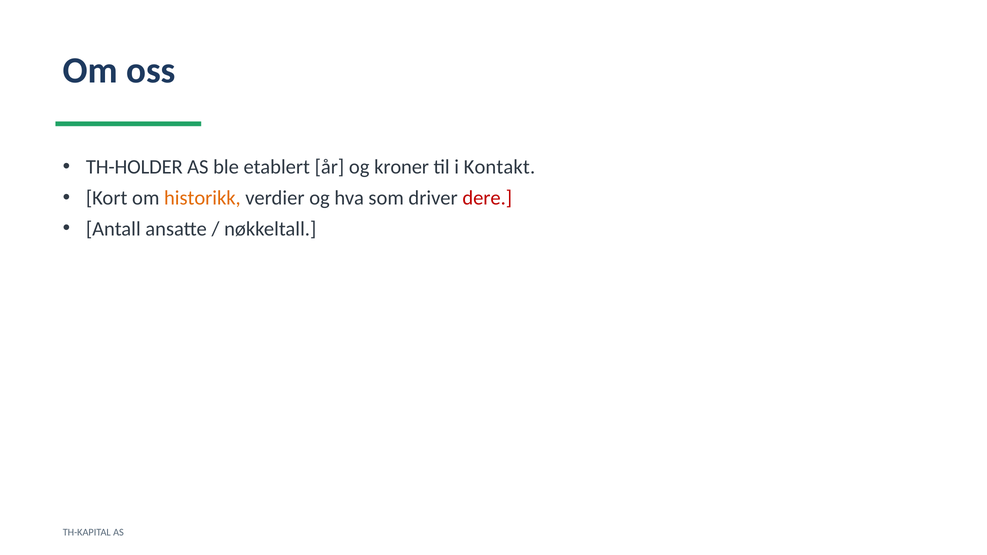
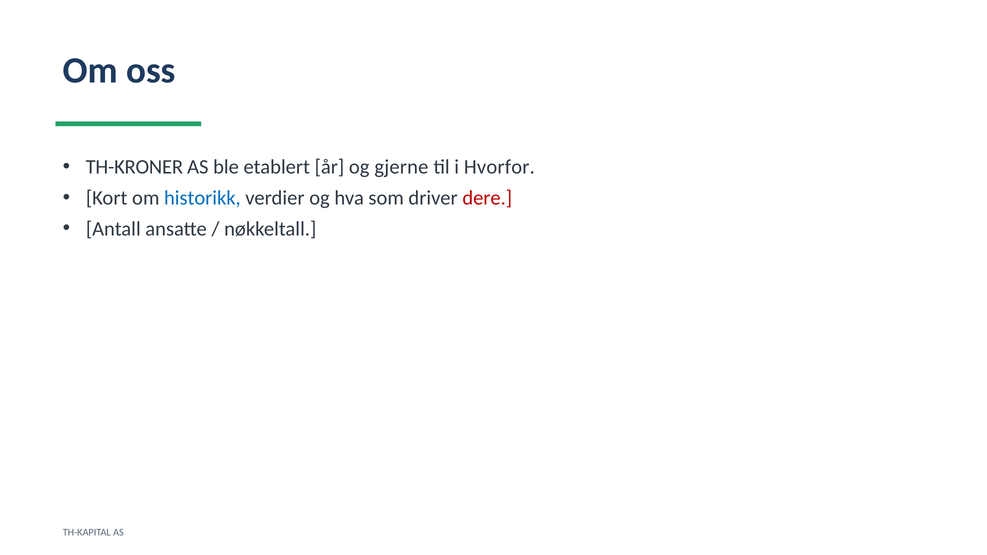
TH-HOLDER: TH-HOLDER -> TH-KRONER (134, 167)
kroner: kroner -> gjerne (401, 167)
Kontakt: Kontakt -> Hvorfor (499, 167)
historikk colour: orange -> blue (202, 198)
